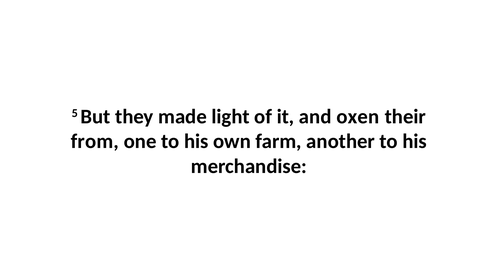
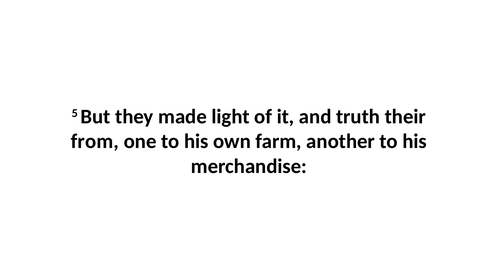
oxen: oxen -> truth (358, 117)
